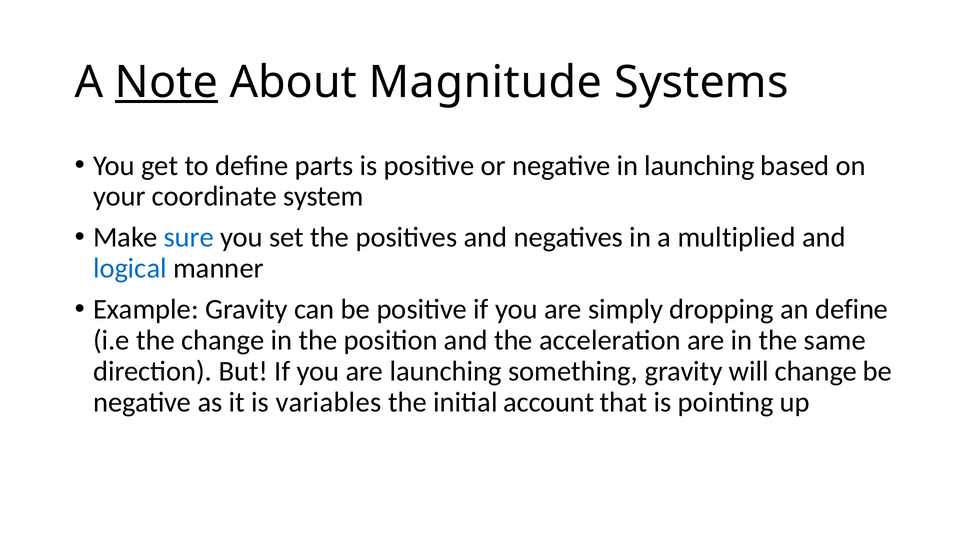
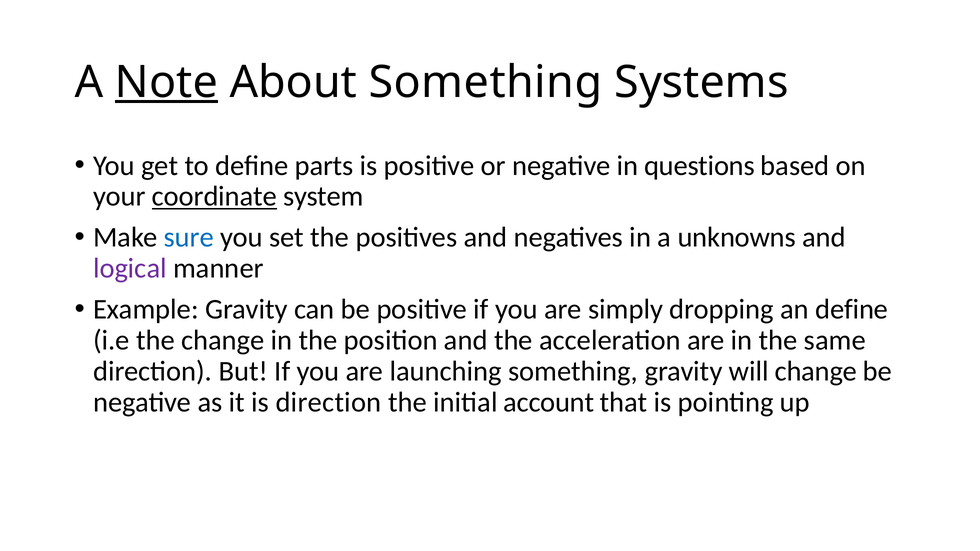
About Magnitude: Magnitude -> Something (485, 82)
in launching: launching -> questions (699, 166)
coordinate underline: none -> present (214, 197)
multiplied: multiplied -> unknowns (737, 238)
logical colour: blue -> purple (130, 269)
is variables: variables -> direction (329, 402)
